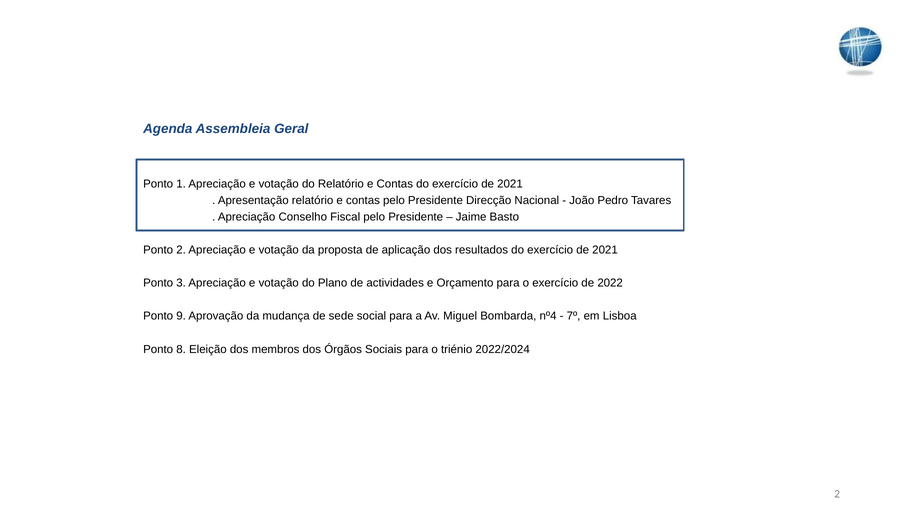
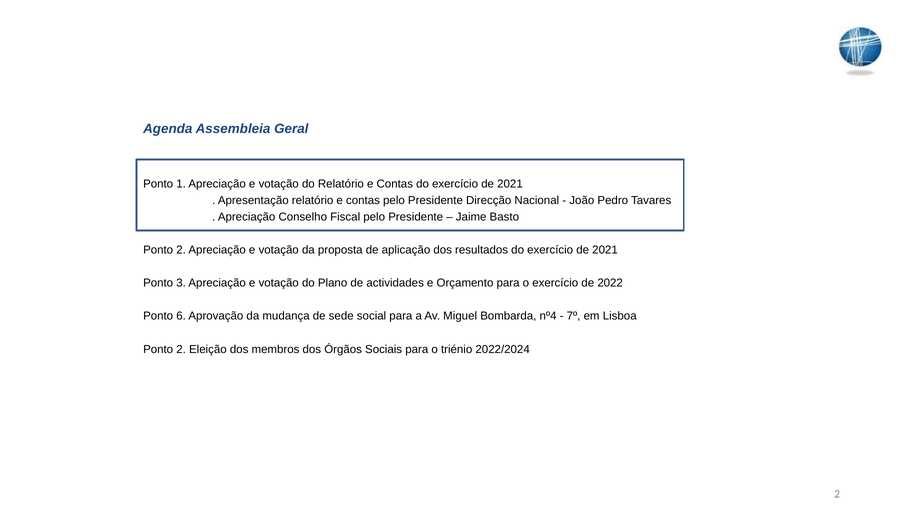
9: 9 -> 6 (181, 316)
8: 8 -> 2 (181, 349)
